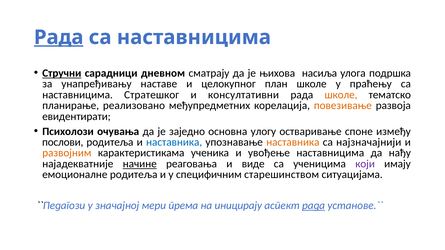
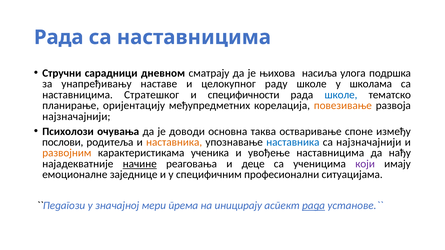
Рада underline: present -> none (59, 37)
Стручни underline: present -> none (62, 73)
план: план -> раду (276, 84)
праћењу: праћењу -> школама (371, 84)
консултативни: консултативни -> специфичности (244, 95)
школе colour: orange -> blue (341, 95)
реализовано: реализовано -> оријентацију (134, 106)
евидентирати: евидентирати -> најзначајнији (76, 117)
заједно: заједно -> доводи (187, 132)
улогу: улогу -> таква (263, 132)
наставника colour: blue -> orange (174, 142)
наставника colour: orange -> blue (293, 142)
виде: виде -> деце (253, 164)
емоционалне родитеља: родитеља -> заједнице (134, 175)
старешинством: старешинством -> професионални (282, 175)
